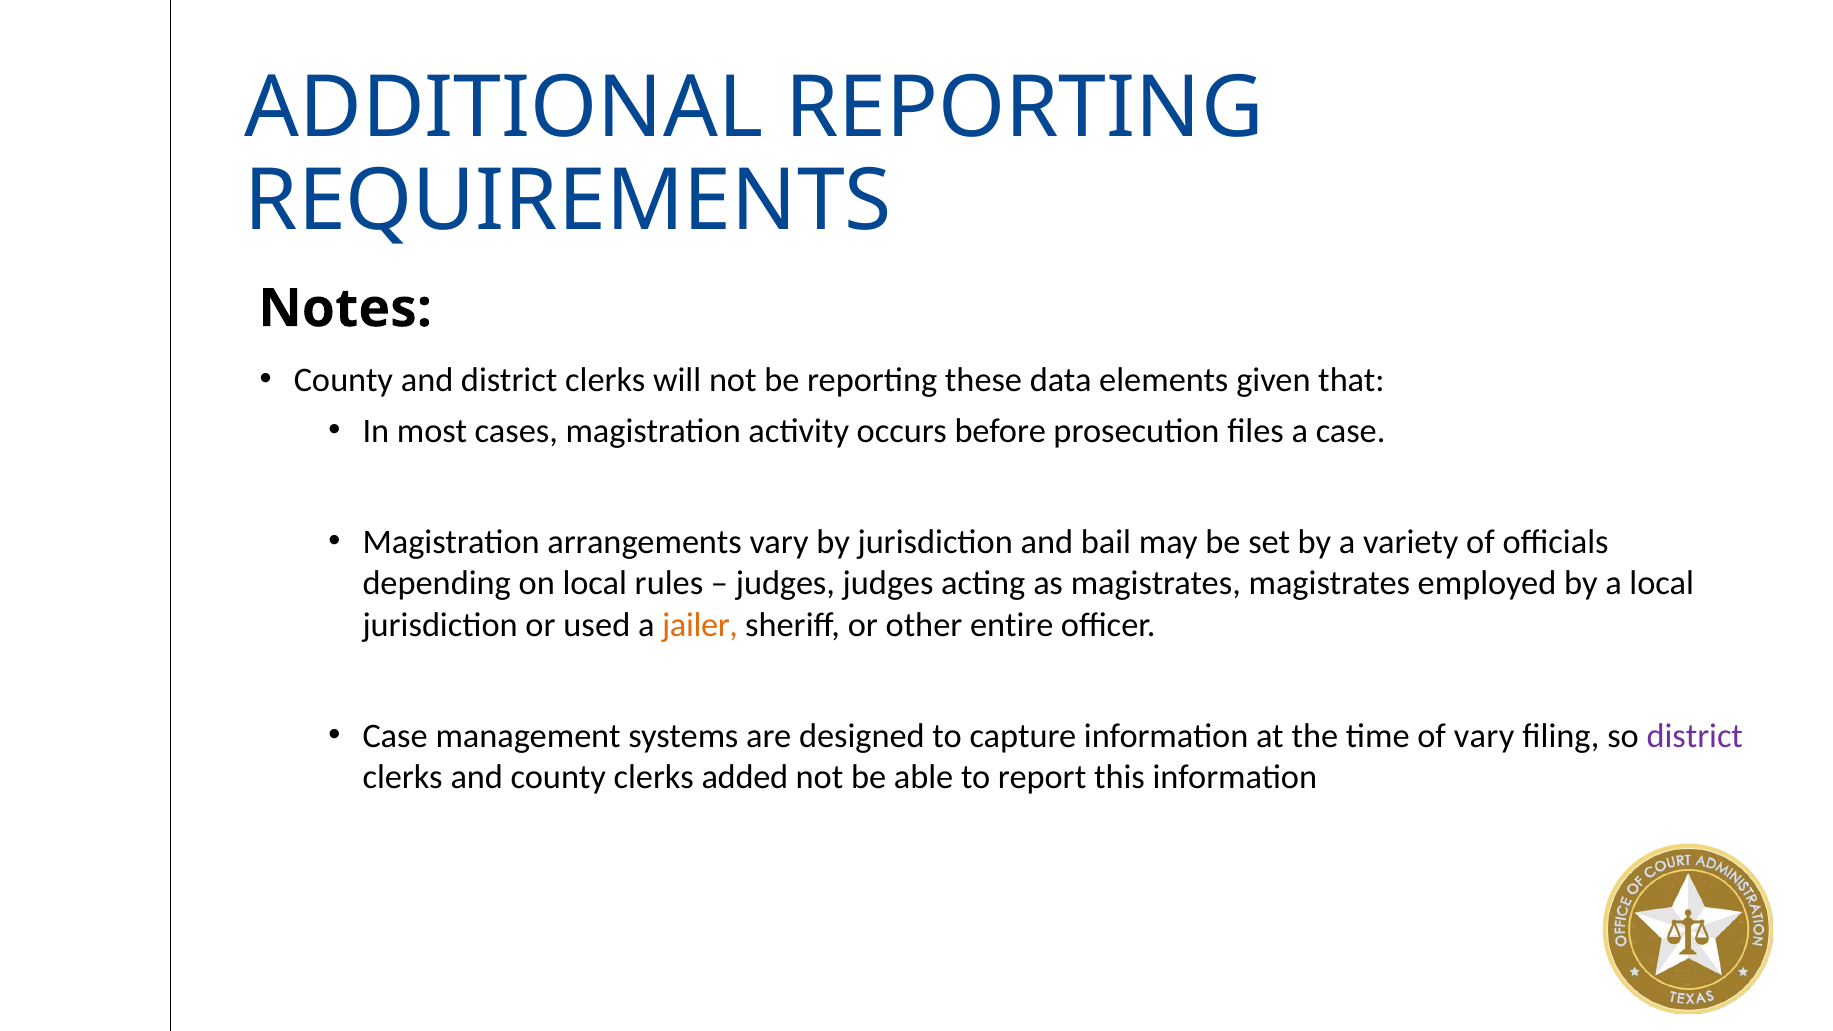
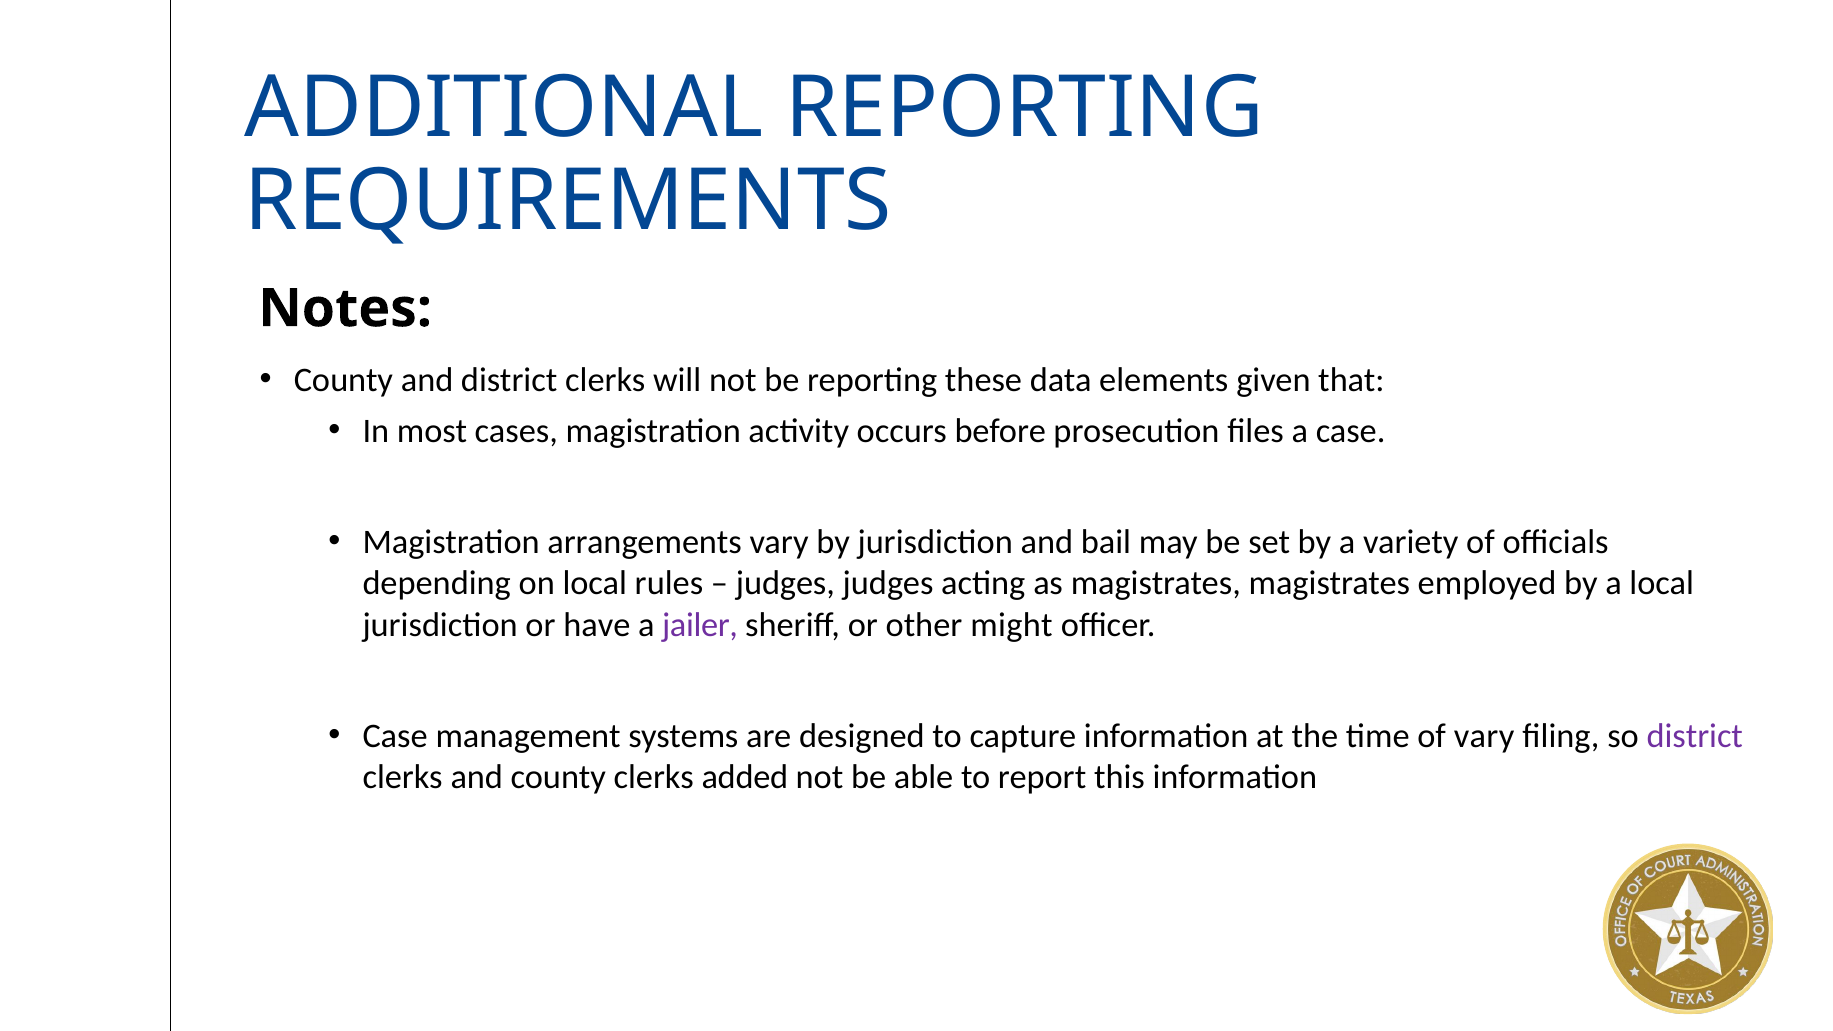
used: used -> have (597, 625)
jailer colour: orange -> purple (700, 625)
entire: entire -> might (1012, 625)
